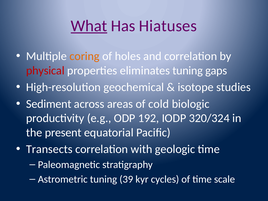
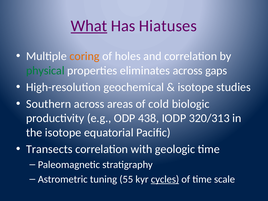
physical colour: red -> green (45, 71)
eliminates tuning: tuning -> across (188, 71)
Sediment: Sediment -> Southern (49, 104)
192: 192 -> 438 (149, 118)
320/324: 320/324 -> 320/313 (209, 118)
the present: present -> isotope (63, 133)
39: 39 -> 55 (126, 179)
cycles underline: none -> present (165, 179)
